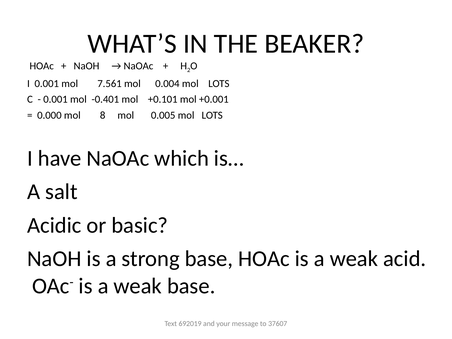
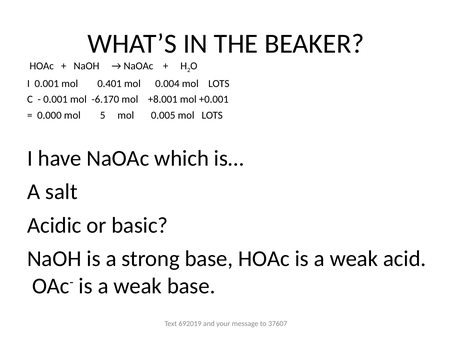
7.561: 7.561 -> 0.401 (110, 84)
-0.401: -0.401 -> -6.170 (105, 99)
+0.101: +0.101 -> +8.001 (163, 99)
8: 8 -> 5 (103, 115)
